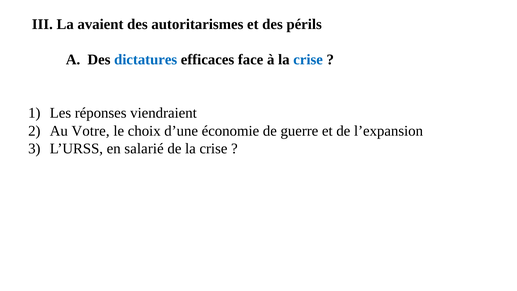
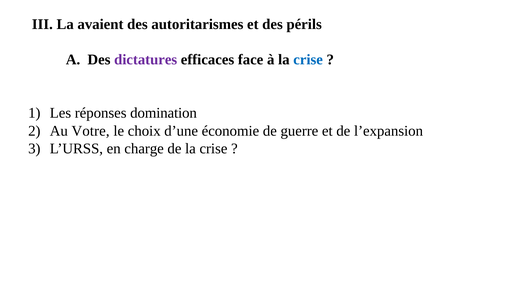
dictatures colour: blue -> purple (146, 60)
viendraient: viendraient -> domination (164, 113)
salarié: salarié -> charge (144, 149)
